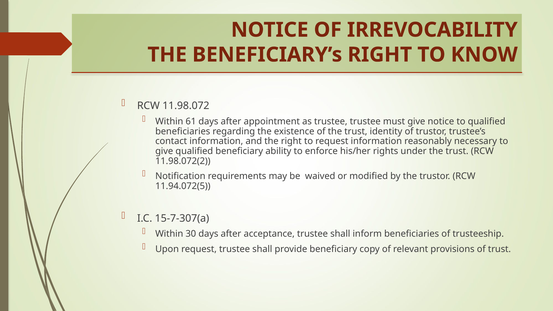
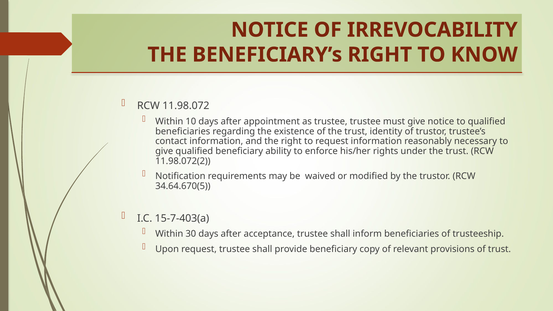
61: 61 -> 10 (191, 121)
11.94.072(5: 11.94.072(5 -> 34.64.670(5 (183, 186)
15-7-307(a: 15-7-307(a -> 15-7-403(a (182, 218)
